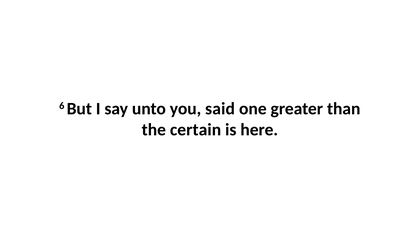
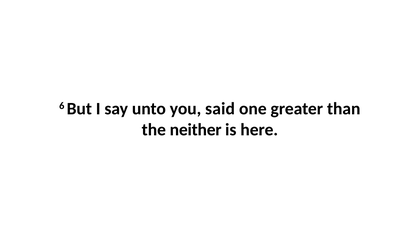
certain: certain -> neither (196, 130)
